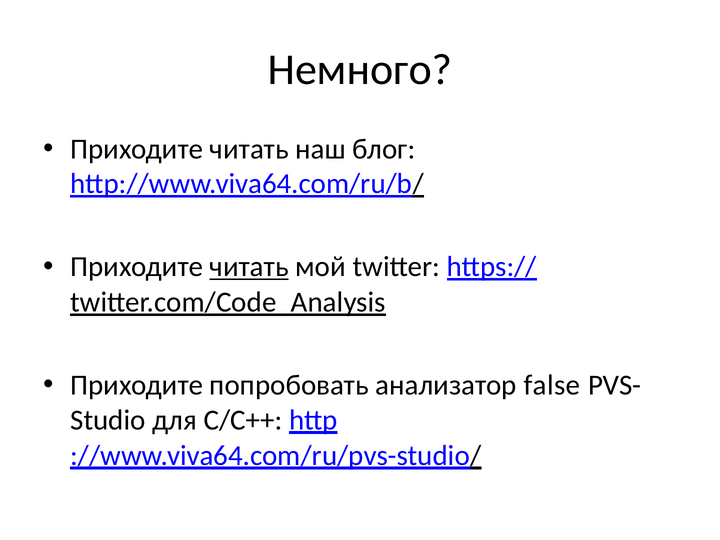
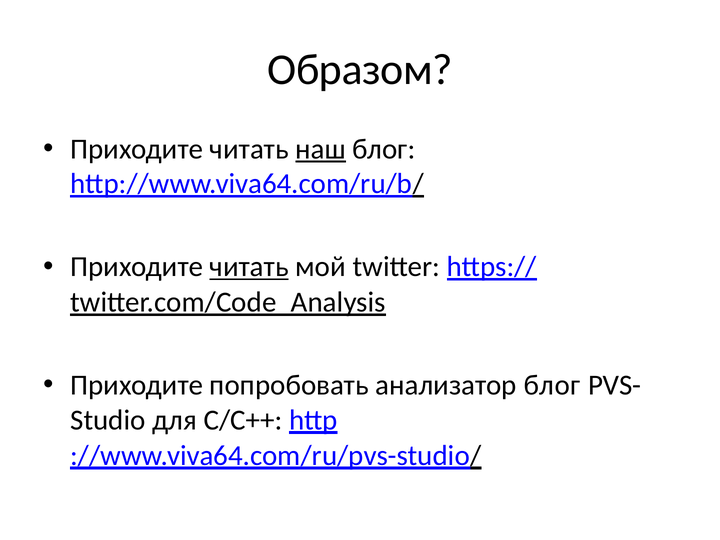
Немного: Немного -> Образом (360, 70)
наш underline: none -> present (321, 149)
анализатор false: false -> блог (552, 385)
